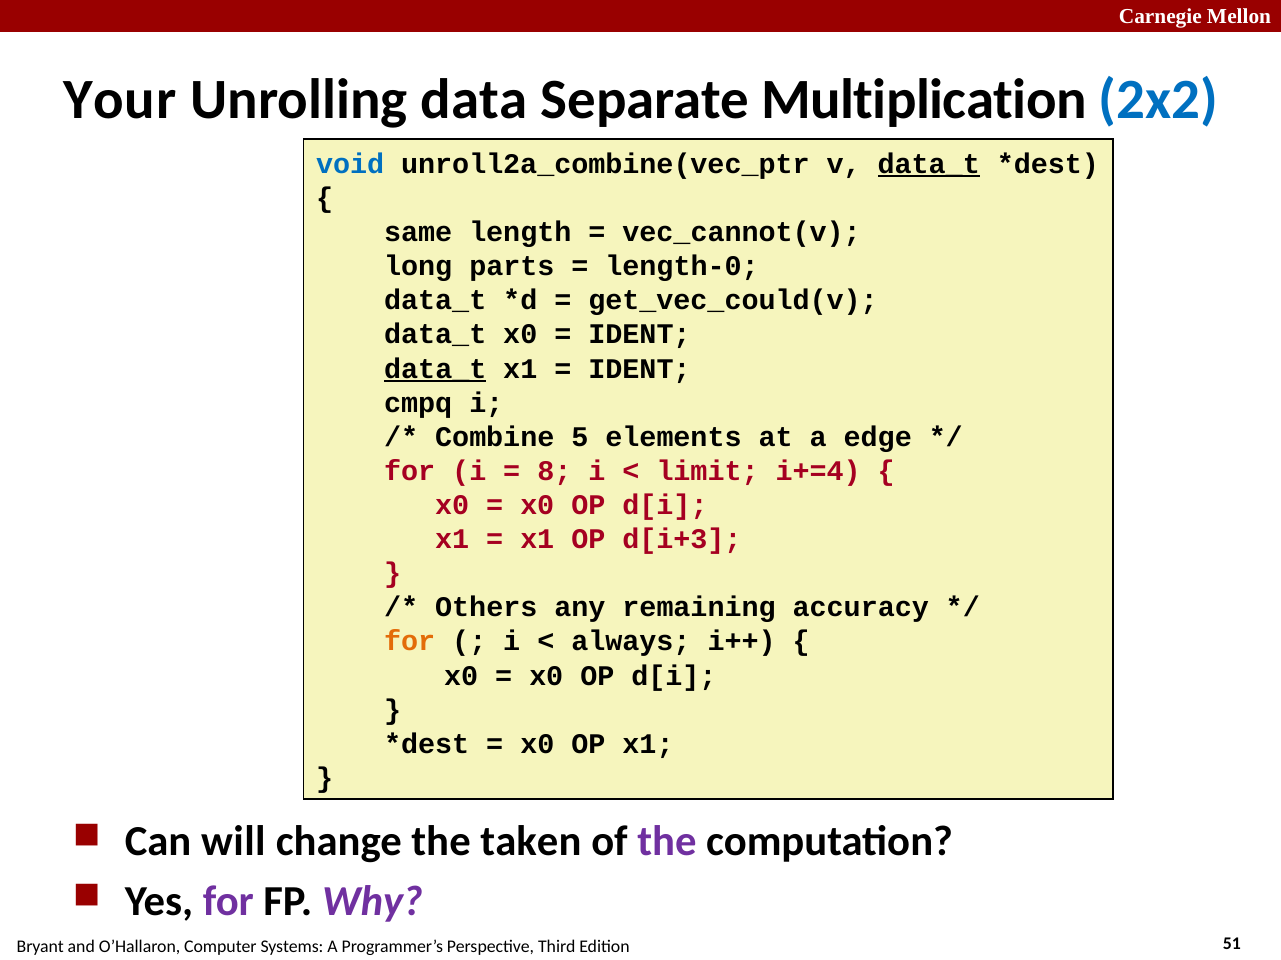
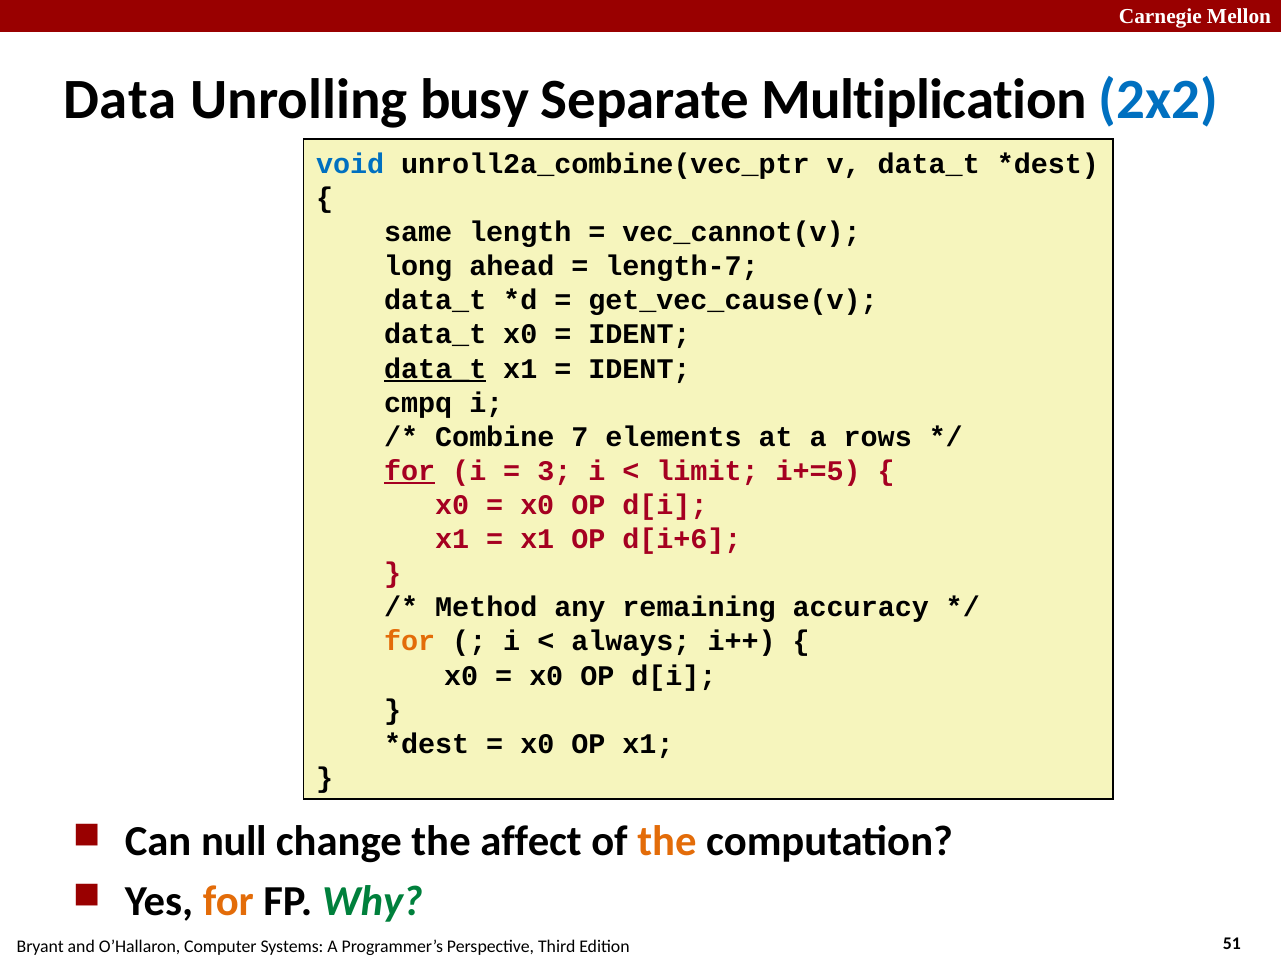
Your: Your -> Data (120, 100)
data: data -> busy (474, 100)
data_t underline: present -> none (929, 164)
parts: parts -> ahead (512, 266)
length-0: length-0 -> length-7 (682, 266)
get_vec_could(v: get_vec_could(v -> get_vec_cause(v (733, 301)
5: 5 -> 7 (580, 437)
edge: edge -> rows (878, 437)
for underline: none -> present (410, 471)
8: 8 -> 3 (554, 471)
i+=4: i+=4 -> i+=5 (818, 471)
d[i+3: d[i+3 -> d[i+6 (682, 540)
Others: Others -> Method (486, 608)
will: will -> null (234, 842)
taken: taken -> affect (531, 842)
the colour: purple -> orange (667, 842)
for colour: purple -> orange (228, 902)
Why colour: purple -> green (372, 902)
